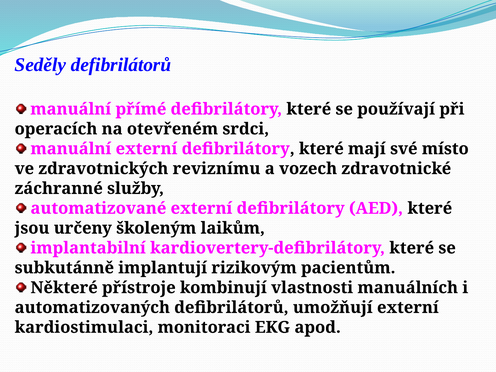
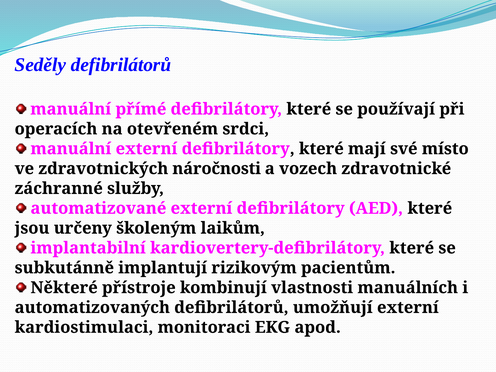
reviznímu: reviznímu -> náročnosti (217, 169)
